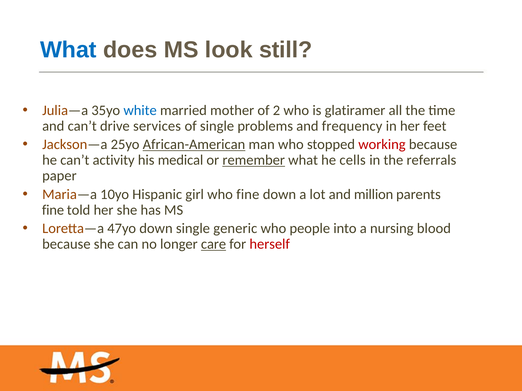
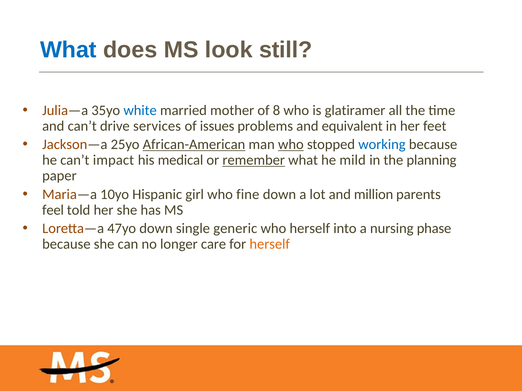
2: 2 -> 8 (276, 110)
of single: single -> issues (217, 126)
frequency: frequency -> equivalent (352, 126)
who underline: none -> present (291, 145)
working colour: red -> blue (382, 145)
activity: activity -> impact (113, 160)
cells: cells -> mild (353, 160)
referrals: referrals -> planning (431, 160)
fine: fine -> feel (53, 210)
who people: people -> herself (310, 229)
blood: blood -> phase (434, 229)
care underline: present -> none (214, 244)
herself colour: red -> orange (270, 244)
